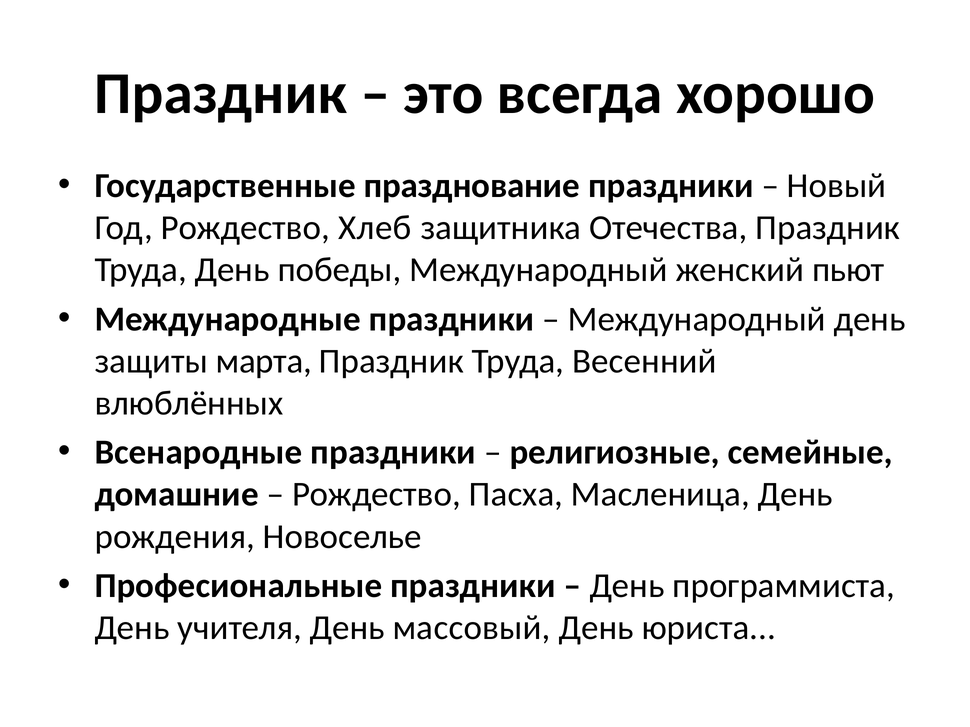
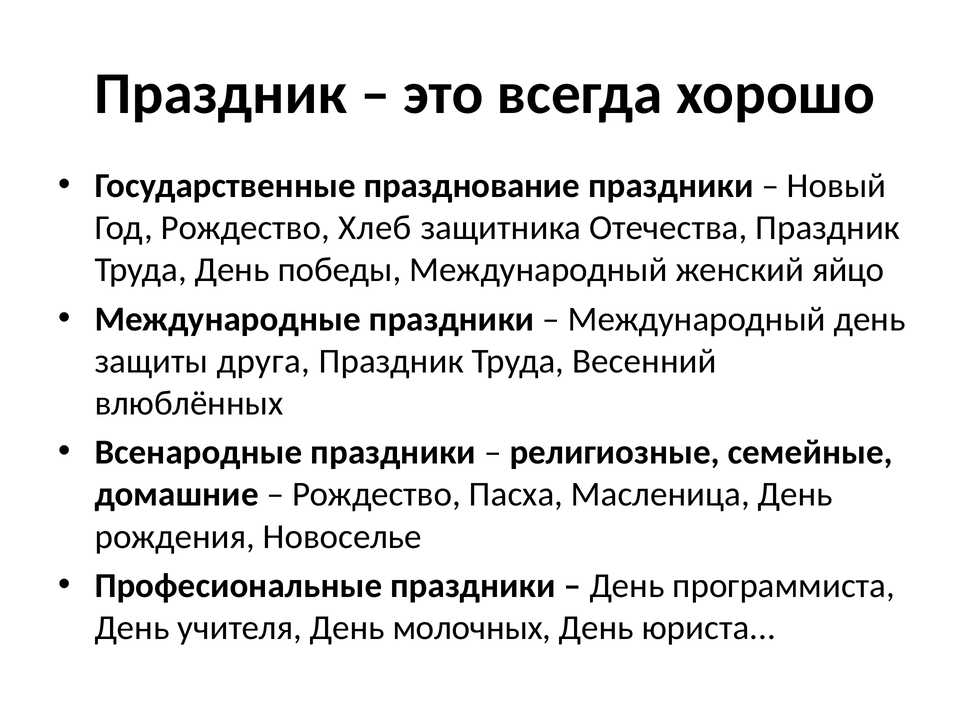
пьют: пьют -> яйцо (848, 270)
марта: марта -> друга (263, 361)
массовый: массовый -> молочных (472, 628)
